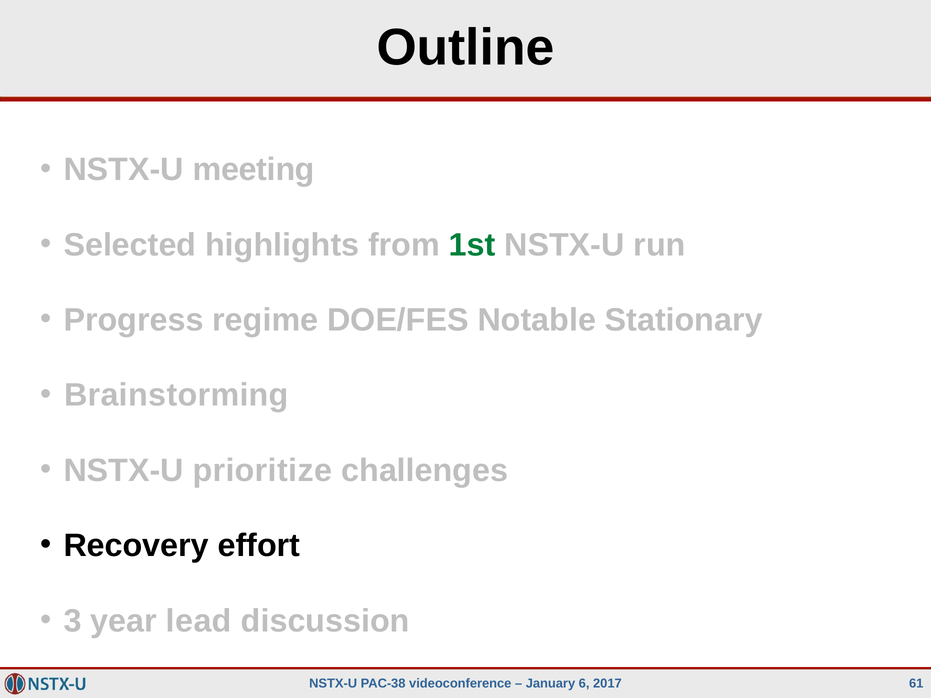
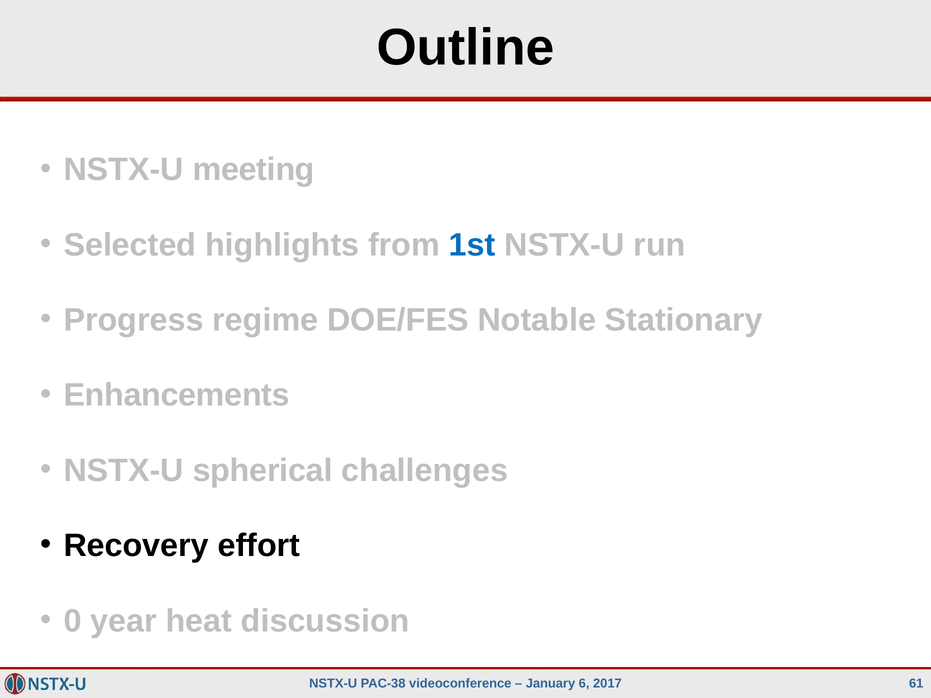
1st colour: green -> blue (472, 245)
Brainstorming: Brainstorming -> Enhancements (177, 395)
prioritize: prioritize -> spherical (263, 471)
3: 3 -> 0 (73, 621)
lead: lead -> heat (199, 621)
